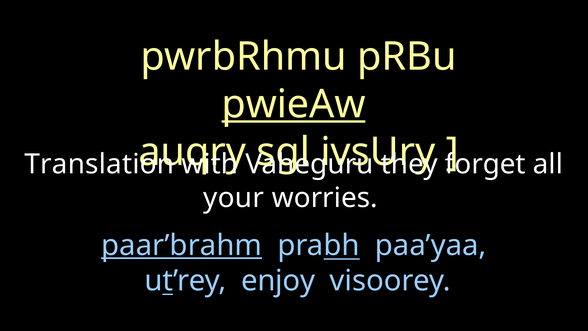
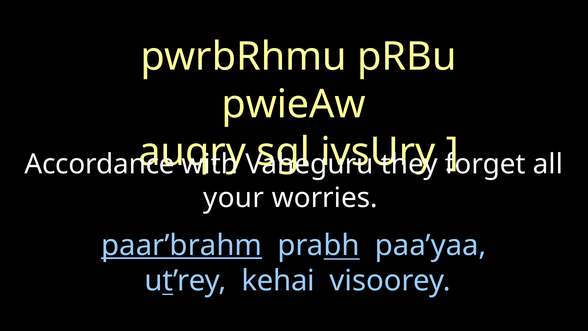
pwieAw underline: present -> none (294, 104)
Translation: Translation -> Accordance (100, 164)
enjoy: enjoy -> kehai (278, 281)
